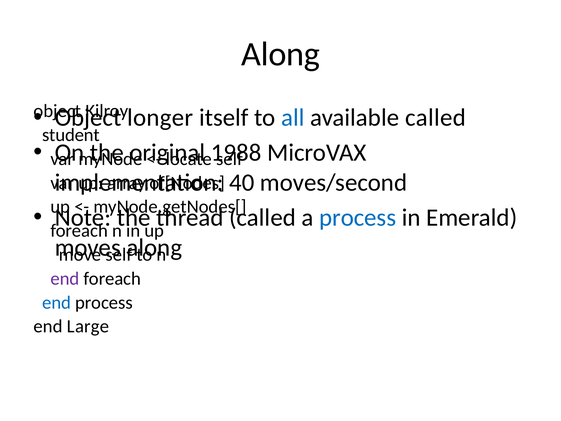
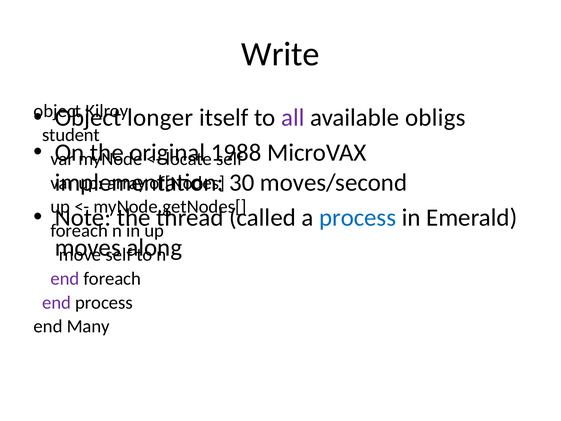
Along: Along -> Write (280, 54)
all colour: blue -> purple (293, 118)
available called: called -> obligs (435, 118)
40: 40 -> 30 (242, 183)
end colour: blue -> purple (57, 302)
Large: Large -> Many (88, 326)
